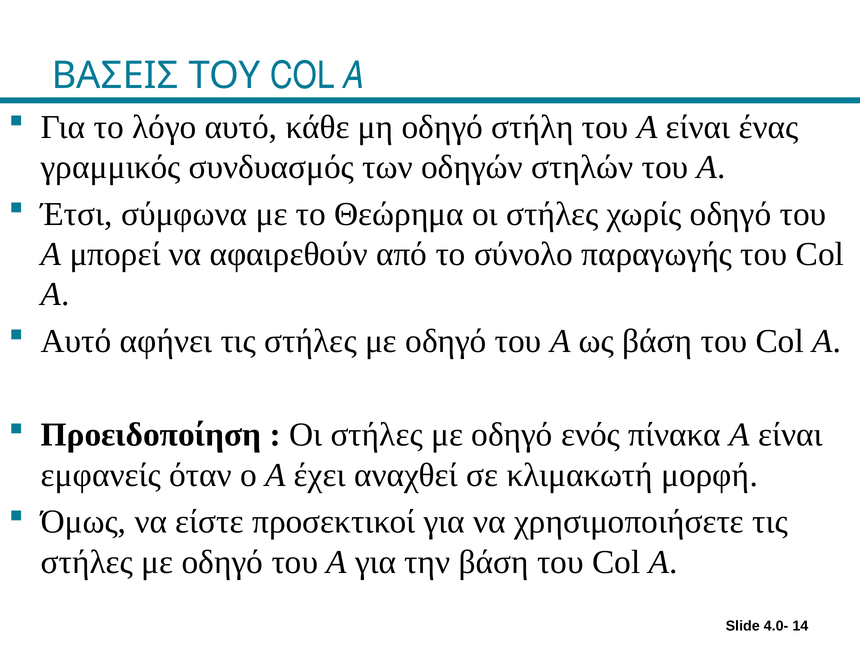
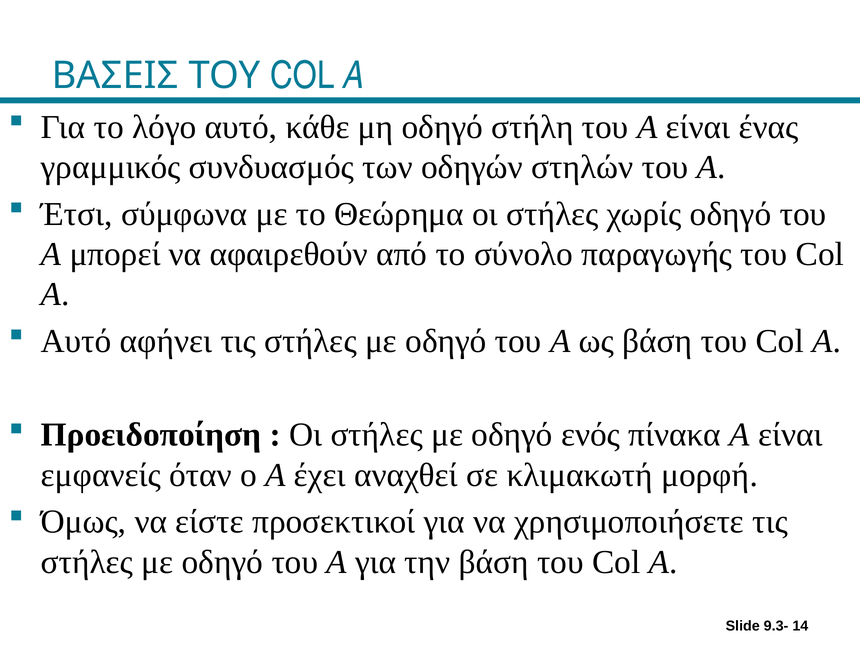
4.0-: 4.0- -> 9.3- (776, 626)
